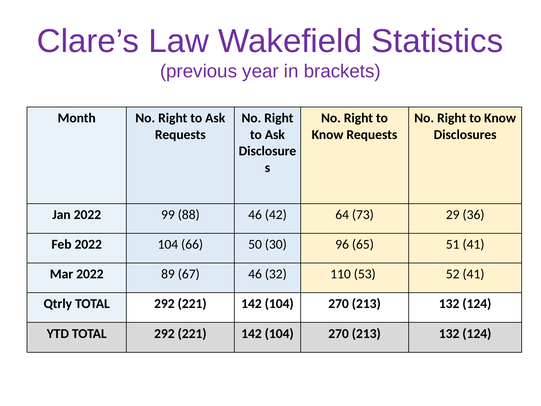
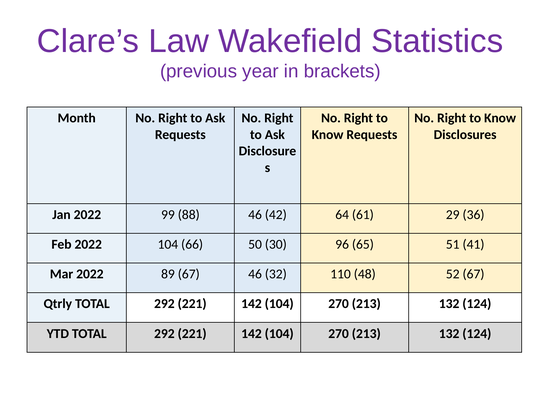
73: 73 -> 61 (363, 215)
53: 53 -> 48 (365, 274)
52 41: 41 -> 67 (473, 274)
